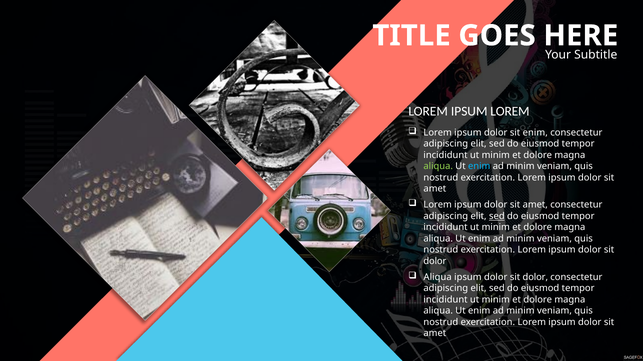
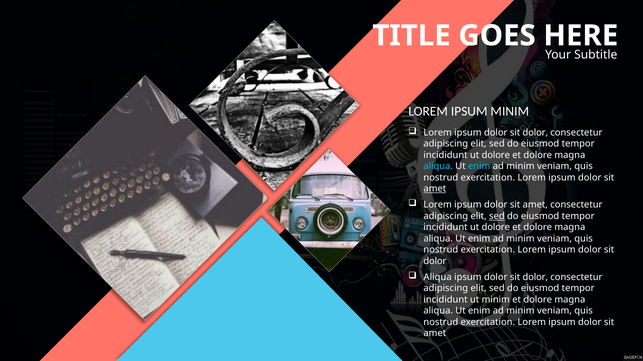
IPSUM LOREM: LOREM -> MINIM (510, 111)
enim: enim -> dolor (535, 133)
minim: minim -> dolore (496, 155)
aliqua colour: light green -> light blue (438, 167)
amet underline: none -> present (435, 189)
minim: minim -> dolore (496, 228)
